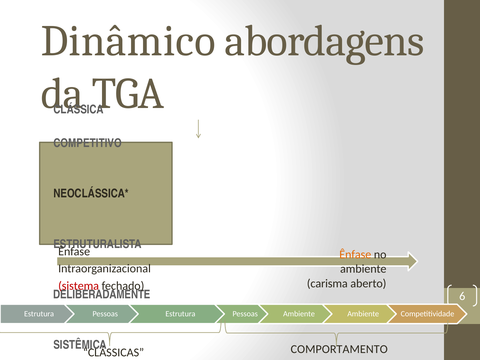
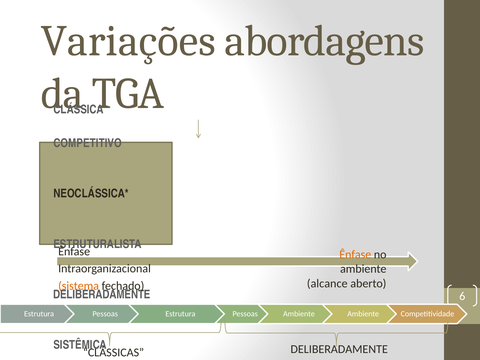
Dinâmico: Dinâmico -> Variações (128, 41)
carisma: carisma -> alcance (327, 283)
sistema colour: red -> orange (79, 286)
COMPORTAMENTO: COMPORTAMENTO -> DELIBERADAMENTE (339, 349)
